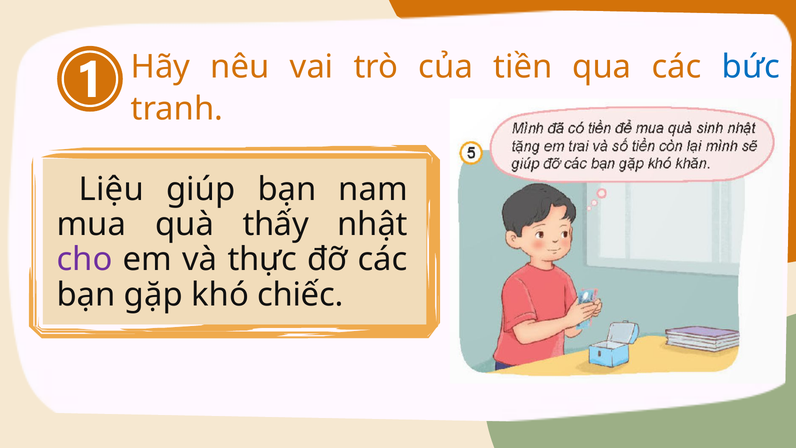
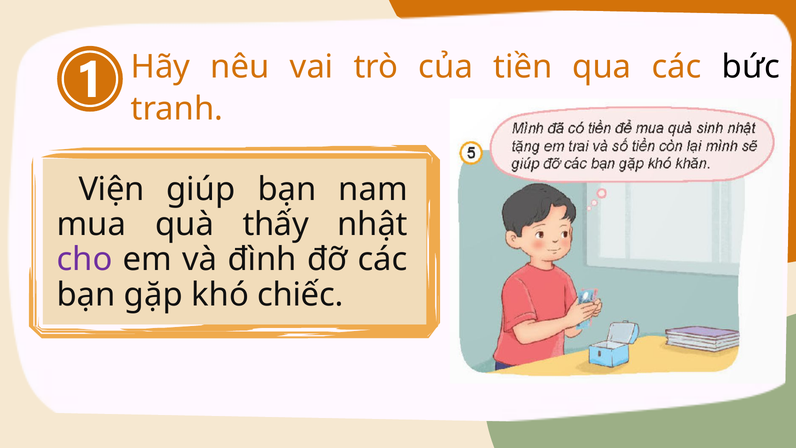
bức colour: blue -> black (751, 67)
Liệu: Liệu -> Viện (112, 189)
thực: thực -> đình (262, 259)
